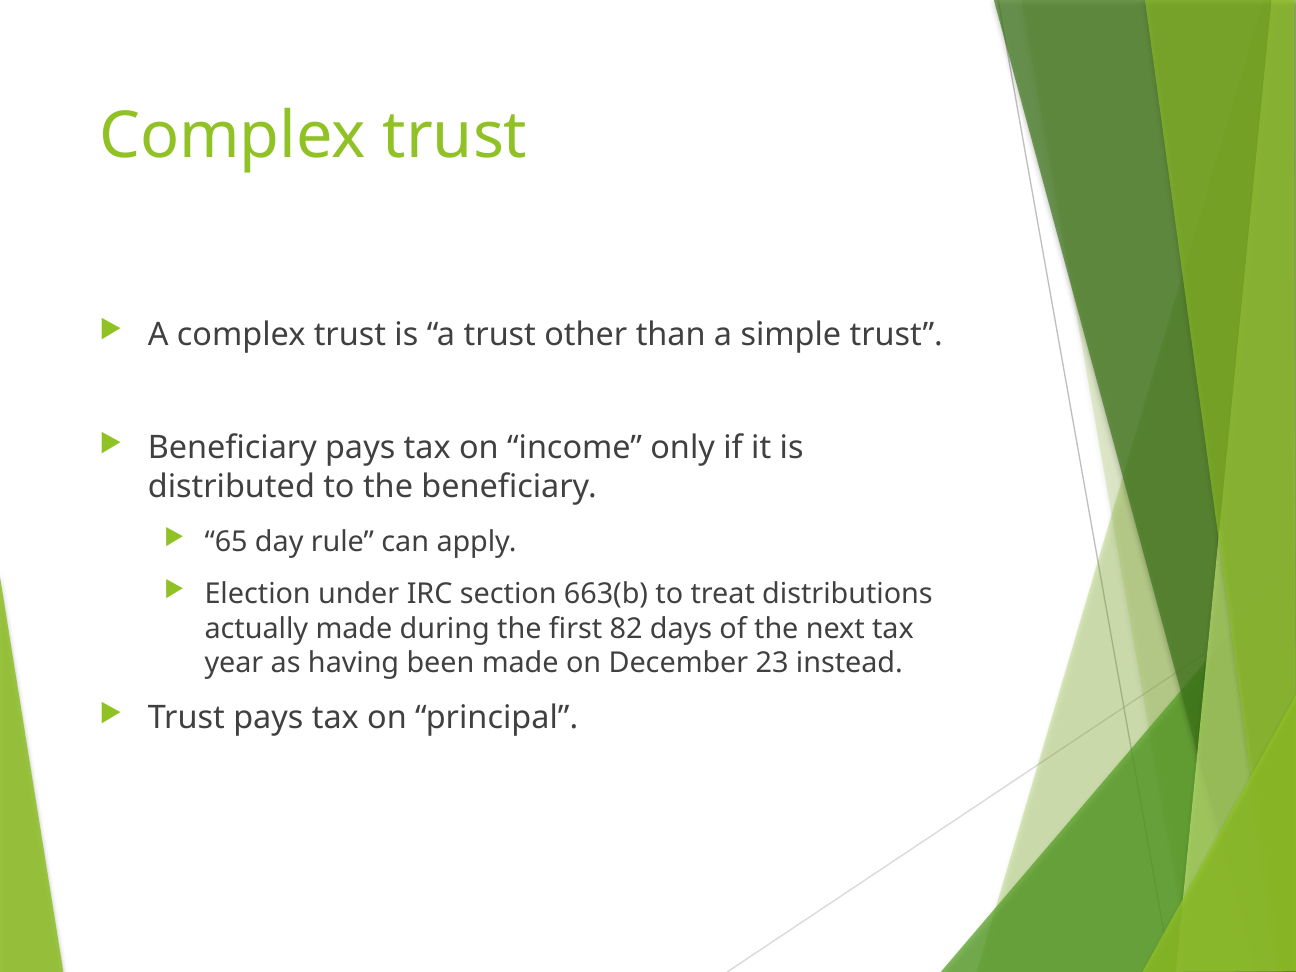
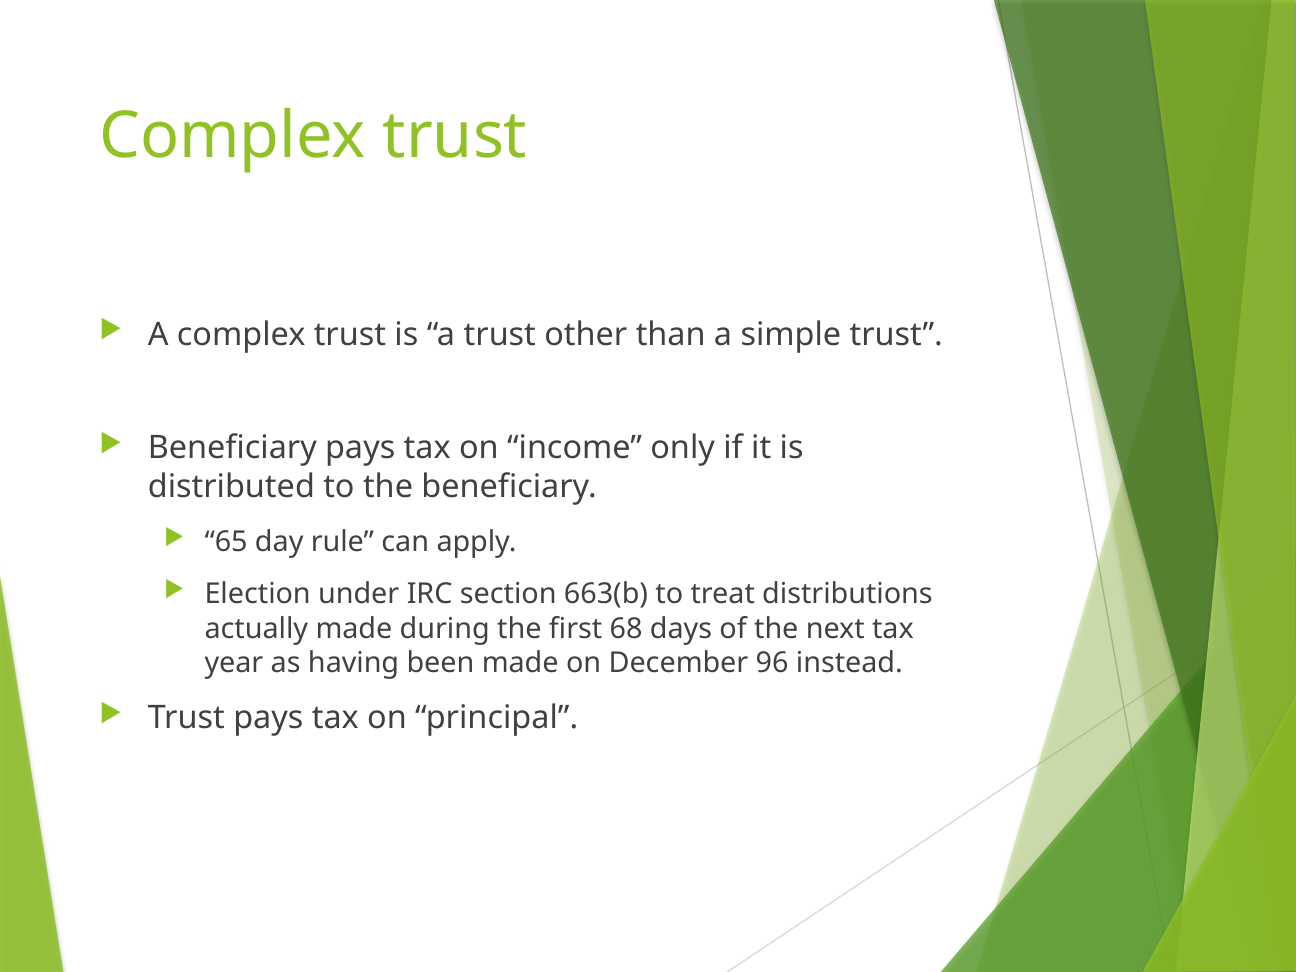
82: 82 -> 68 (626, 629)
23: 23 -> 96 (772, 663)
